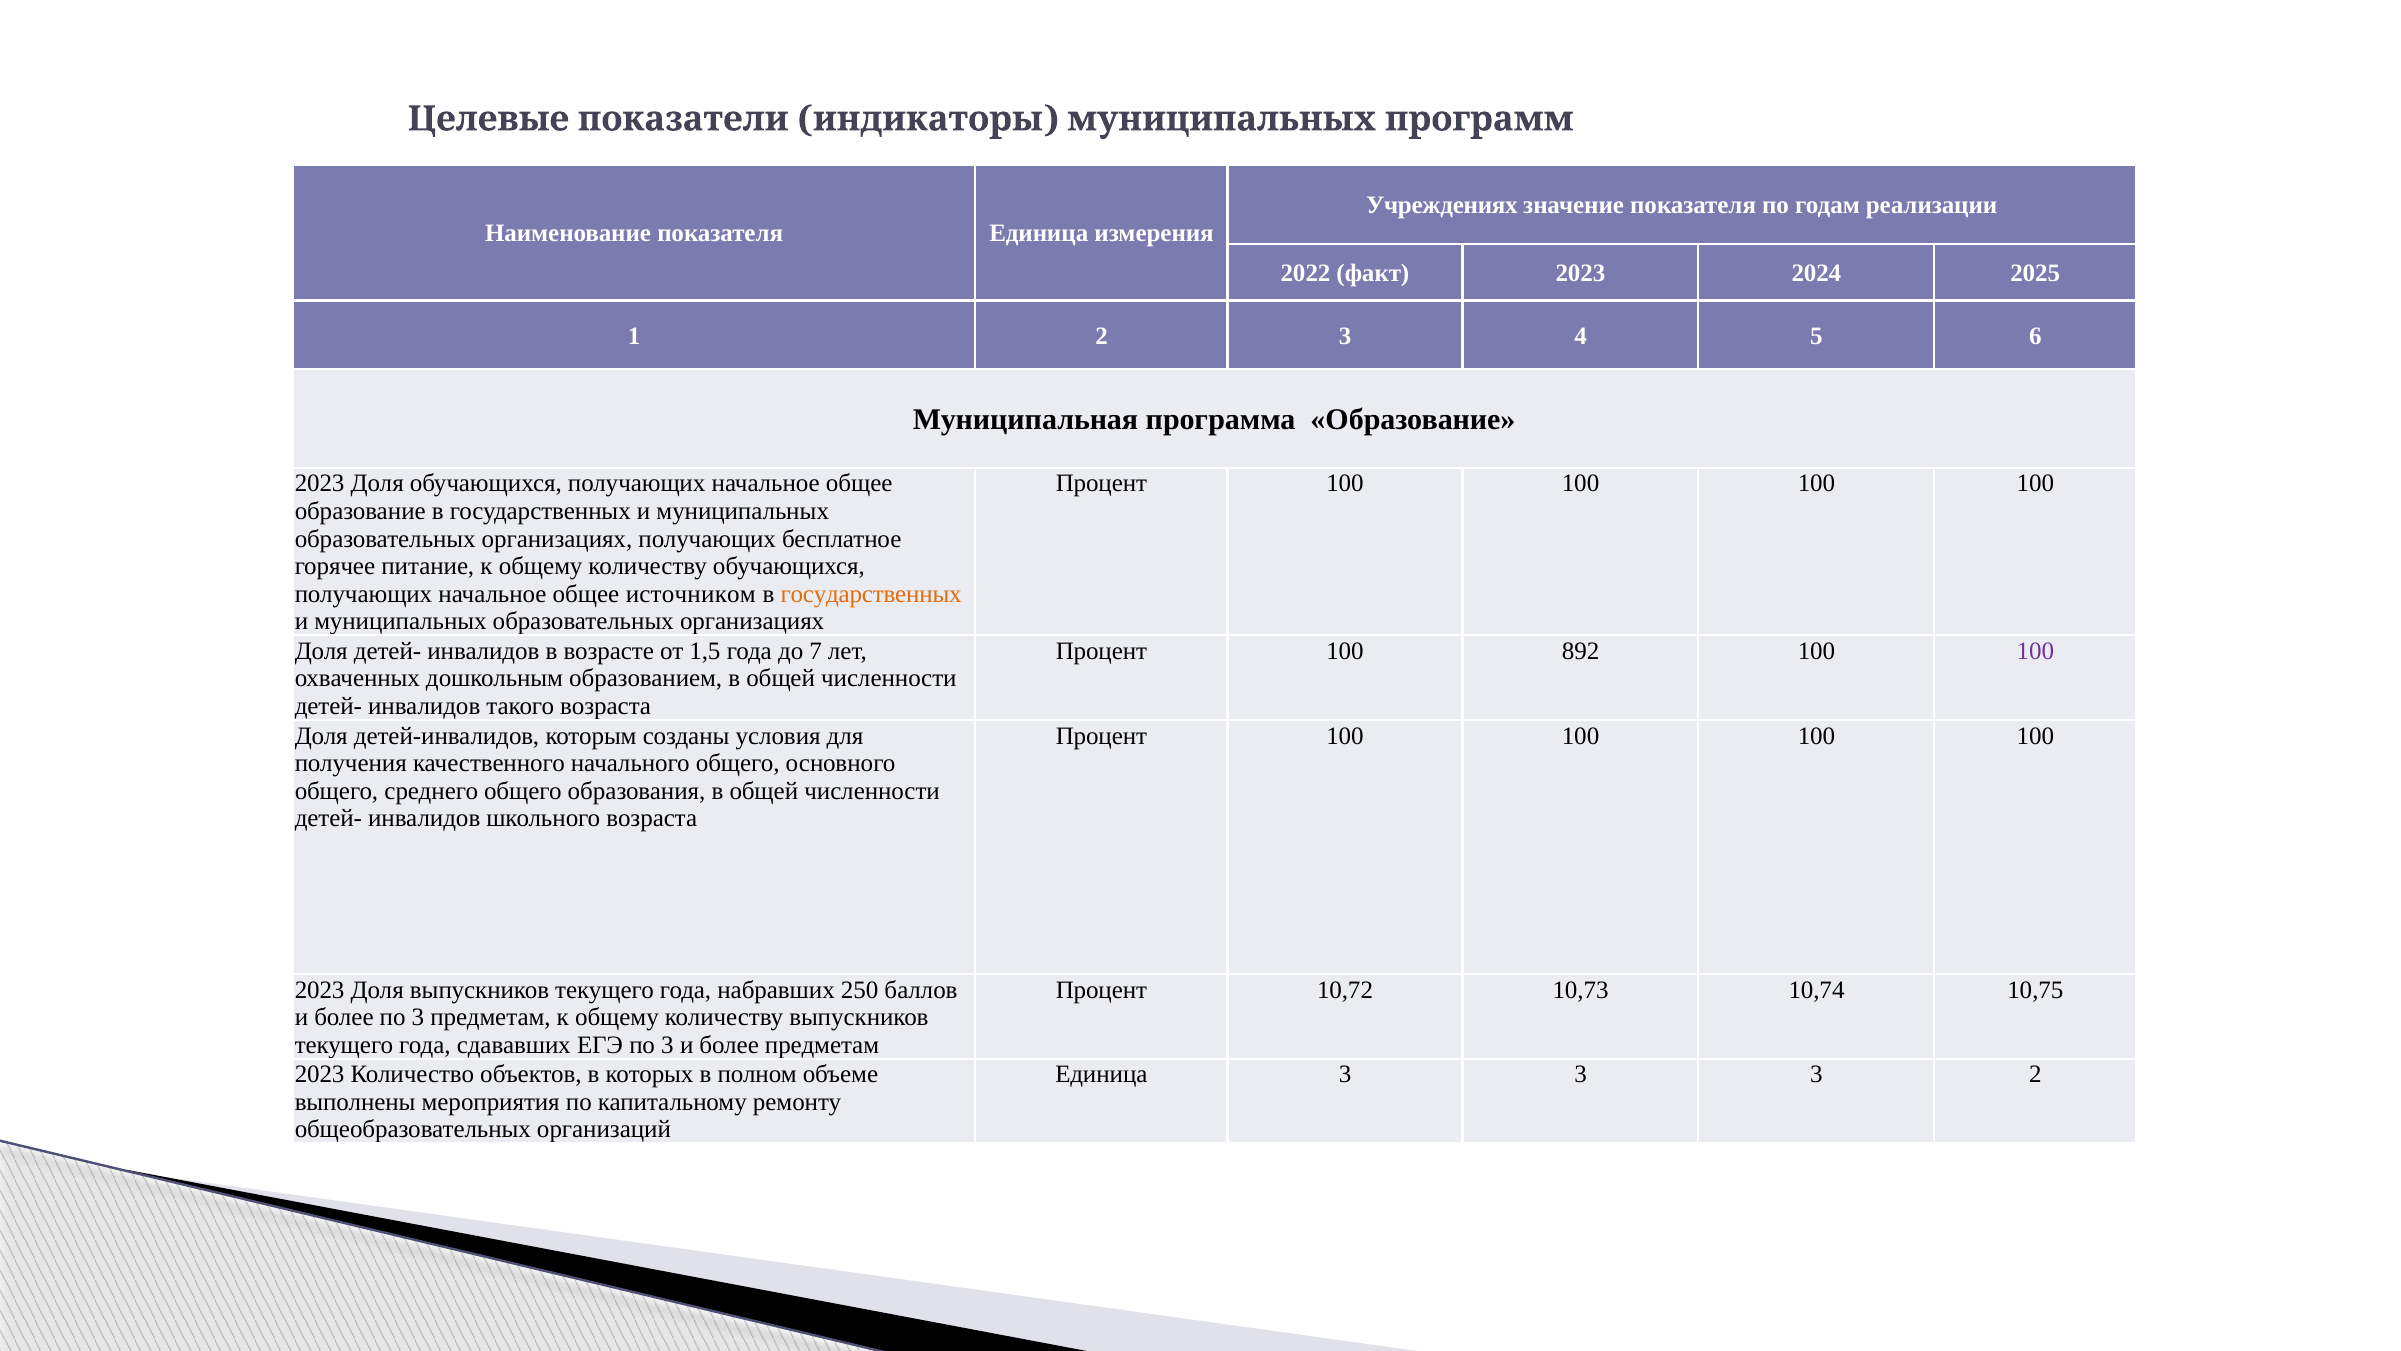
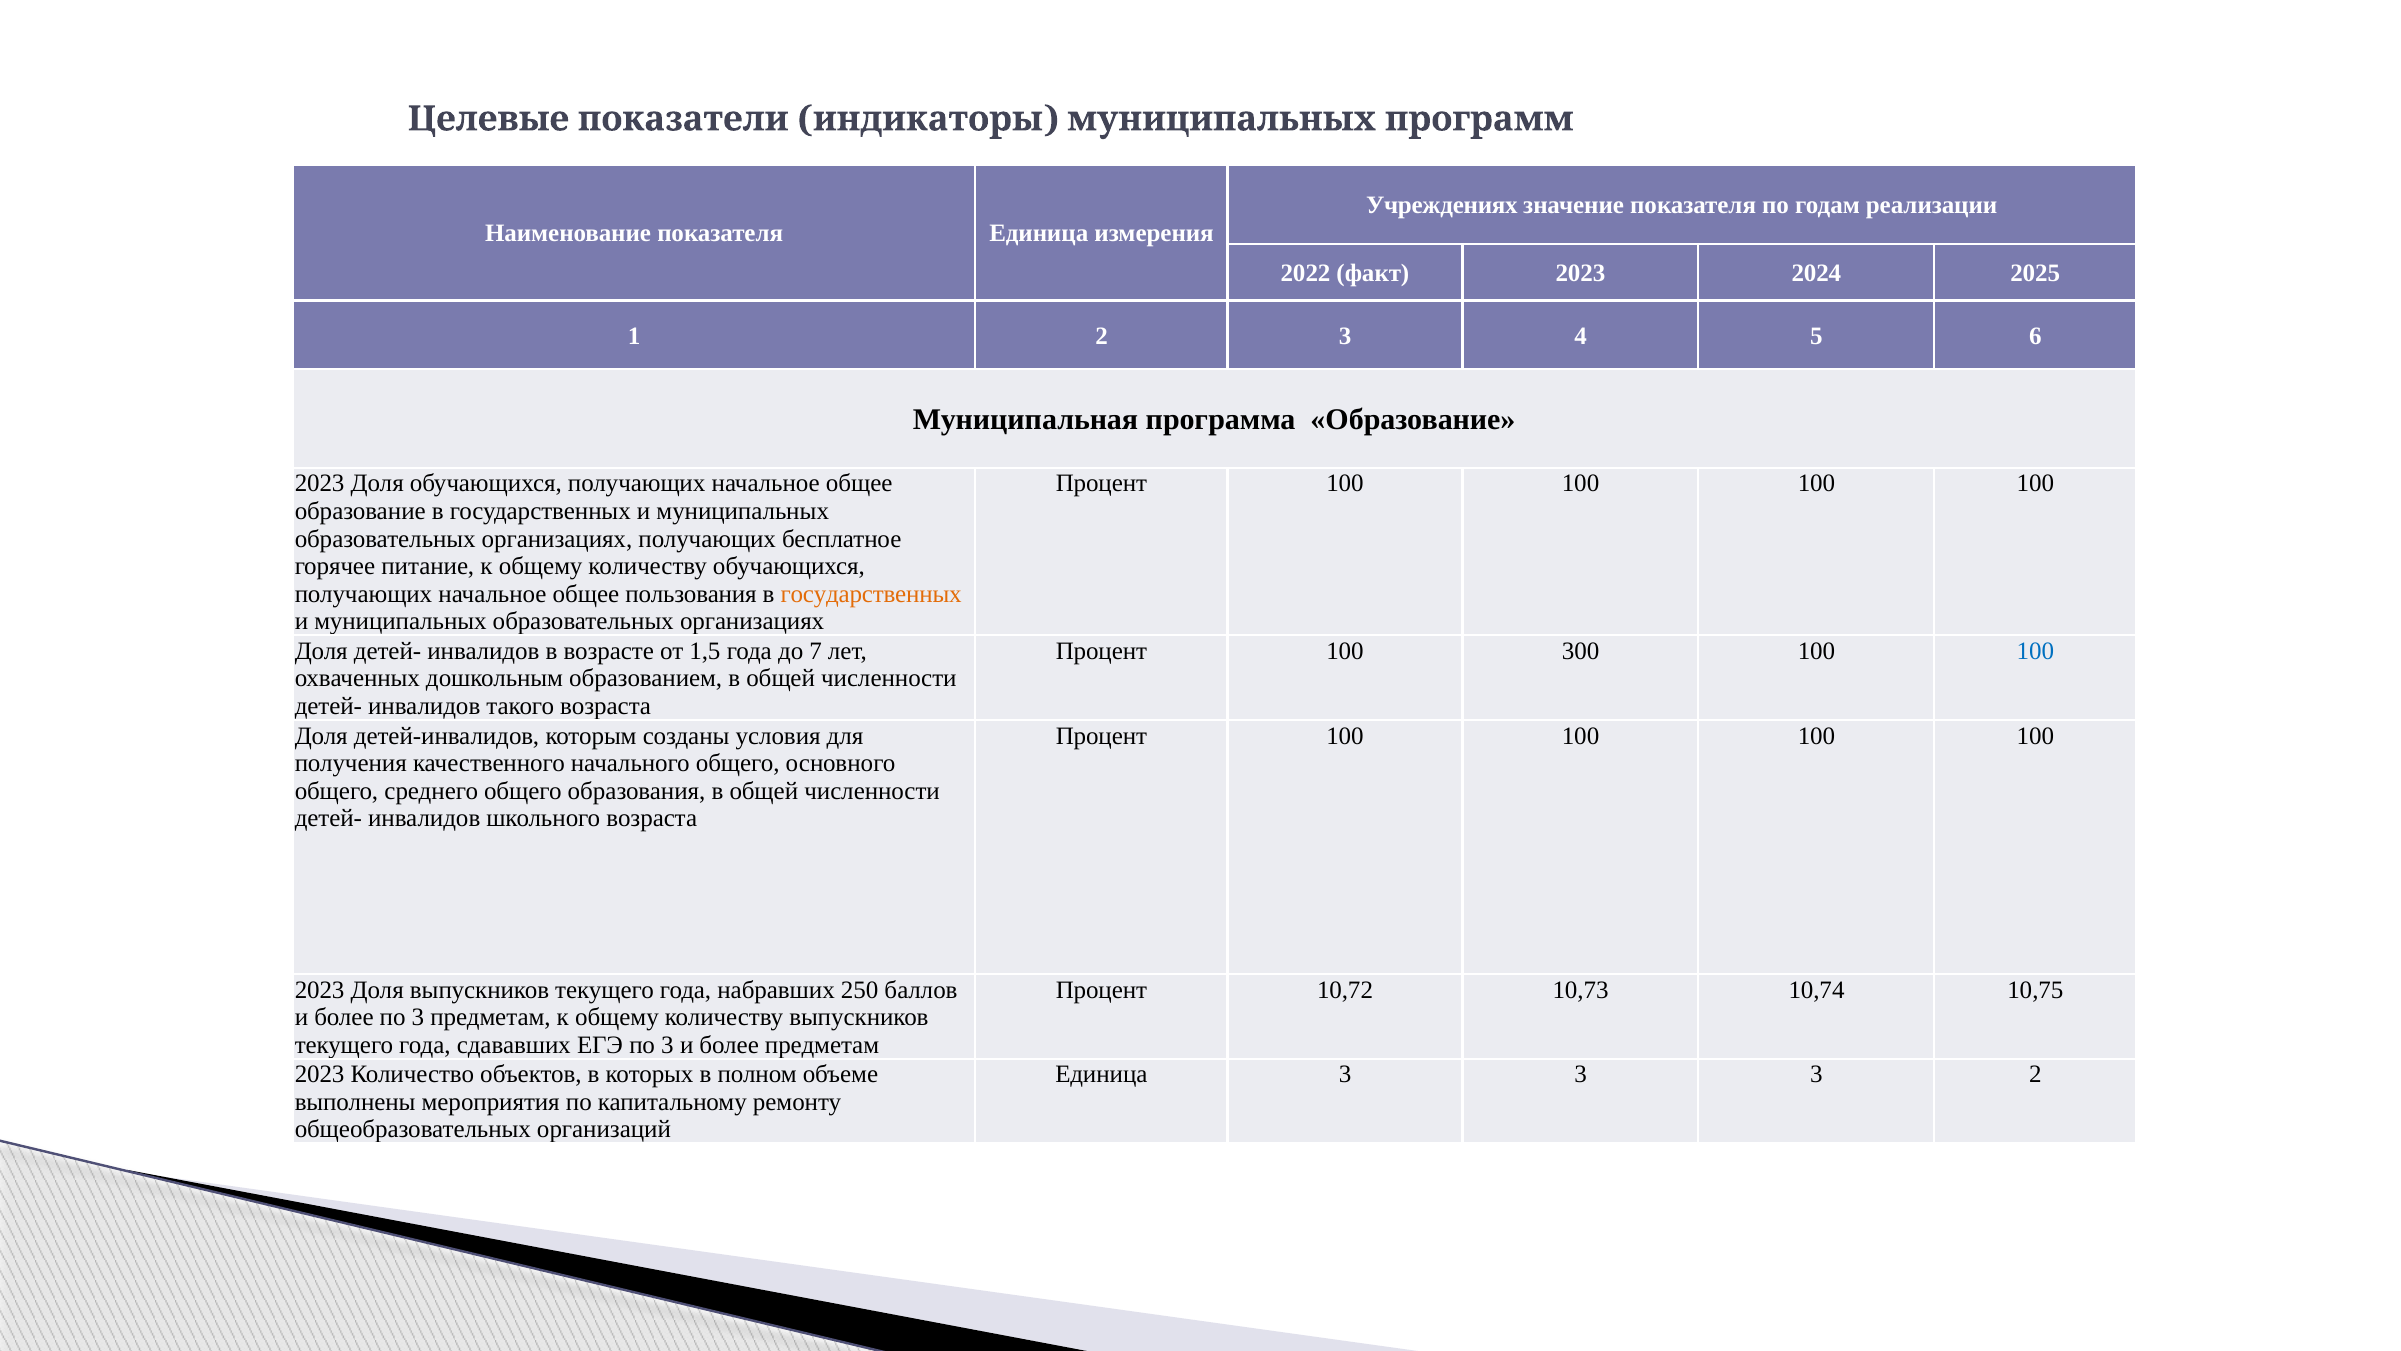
источником: источником -> пользования (691, 594)
892: 892 -> 300 (1581, 651)
100 colour: purple -> blue (2035, 651)
